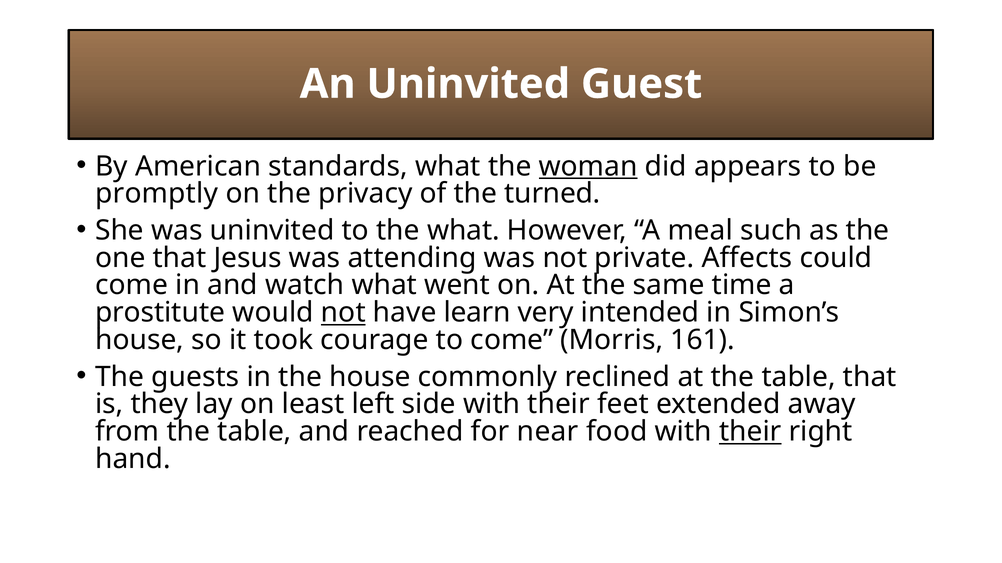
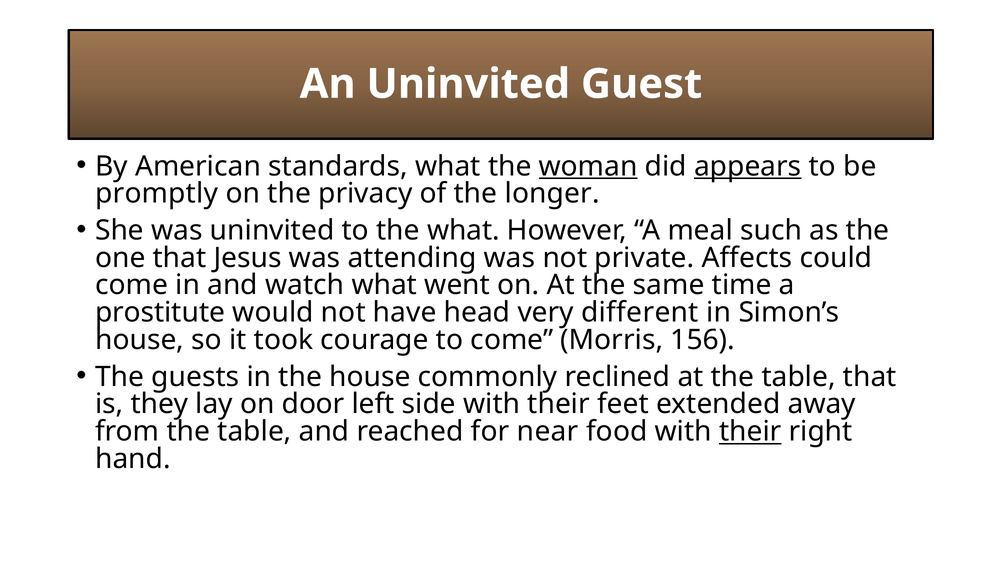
appears underline: none -> present (748, 166)
turned: turned -> longer (552, 194)
not underline: present -> none (343, 313)
learn: learn -> head (477, 313)
intended: intended -> different (640, 313)
161: 161 -> 156 (703, 340)
least: least -> door (313, 405)
